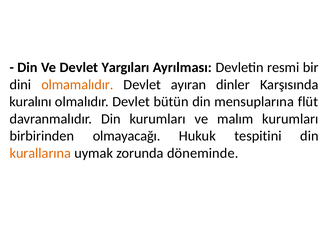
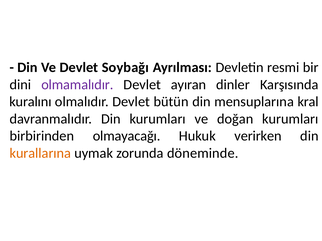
Yargıları: Yargıları -> Soybağı (125, 68)
olmamalıdır colour: orange -> purple (77, 85)
flüt: flüt -> kral (308, 102)
malım: malım -> doğan (235, 119)
tespitini: tespitini -> verirken (258, 136)
